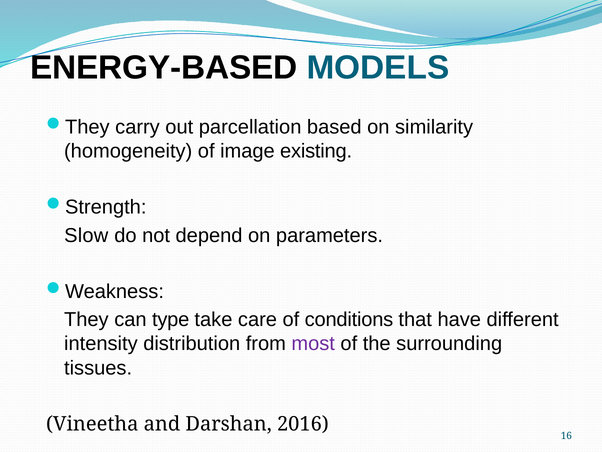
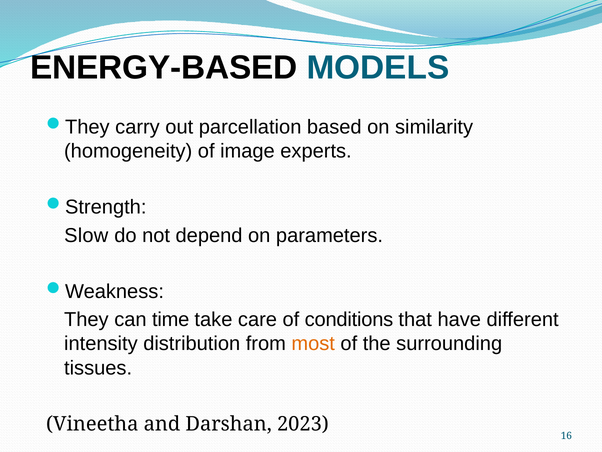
existing: existing -> experts (316, 151)
type: type -> time (171, 319)
most colour: purple -> orange (313, 343)
2016: 2016 -> 2023 (303, 424)
